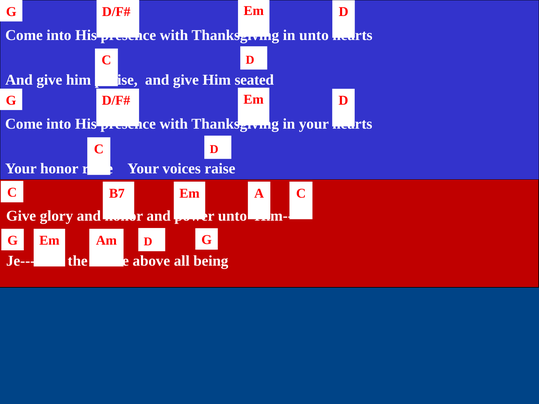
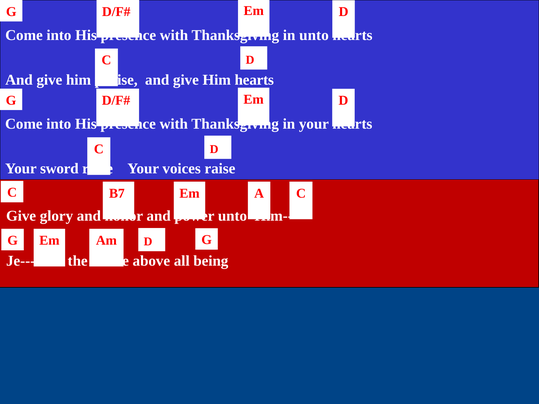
Him seated: seated -> hearts (254, 80)
Your honor: honor -> sword (59, 169)
